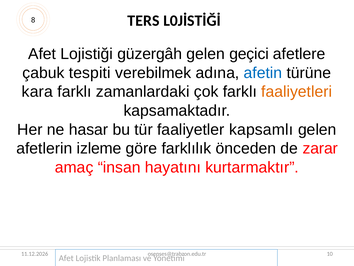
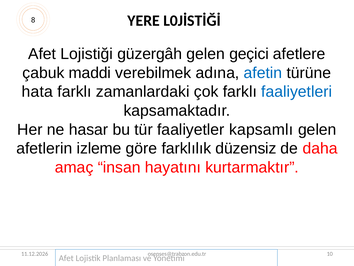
TERS: TERS -> YERE (144, 21)
tespiti: tespiti -> maddi (90, 73)
kara: kara -> hata (37, 92)
faaliyetleri colour: orange -> blue (297, 92)
önceden: önceden -> düzensiz (246, 148)
zarar: zarar -> daha (320, 148)
